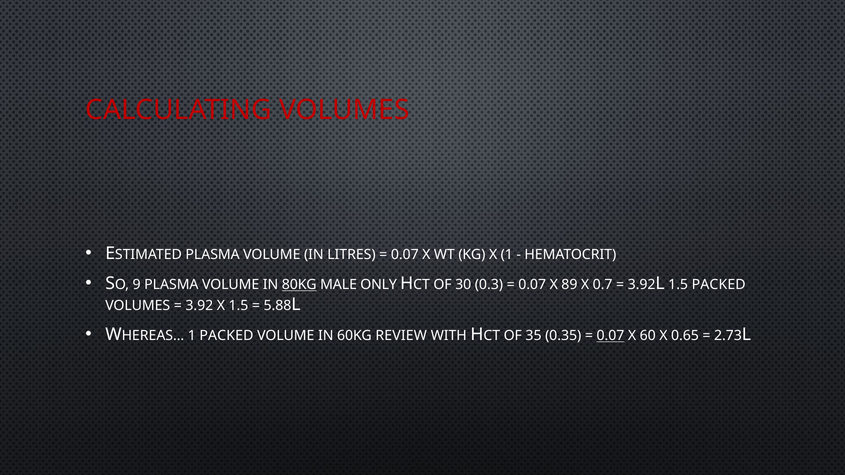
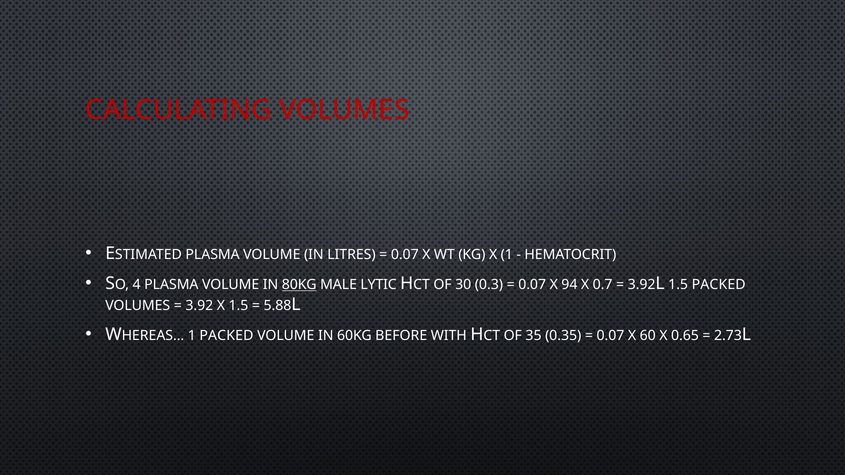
9: 9 -> 4 (137, 285)
ONLY: ONLY -> LYTIC (379, 285)
89: 89 -> 94 (569, 285)
REVIEW: REVIEW -> BEFORE (401, 336)
0.07 underline: present -> none (610, 336)
